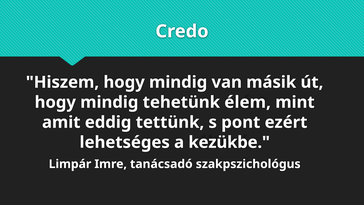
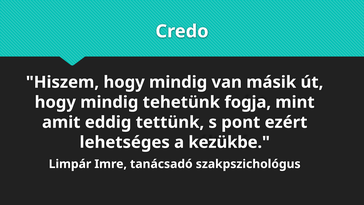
élem: élem -> fogja (248, 102)
